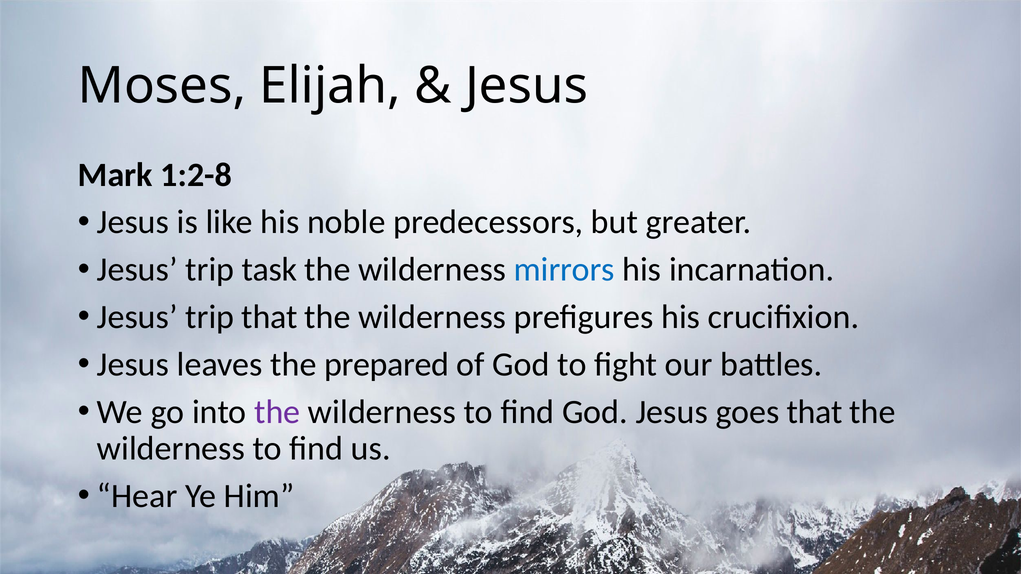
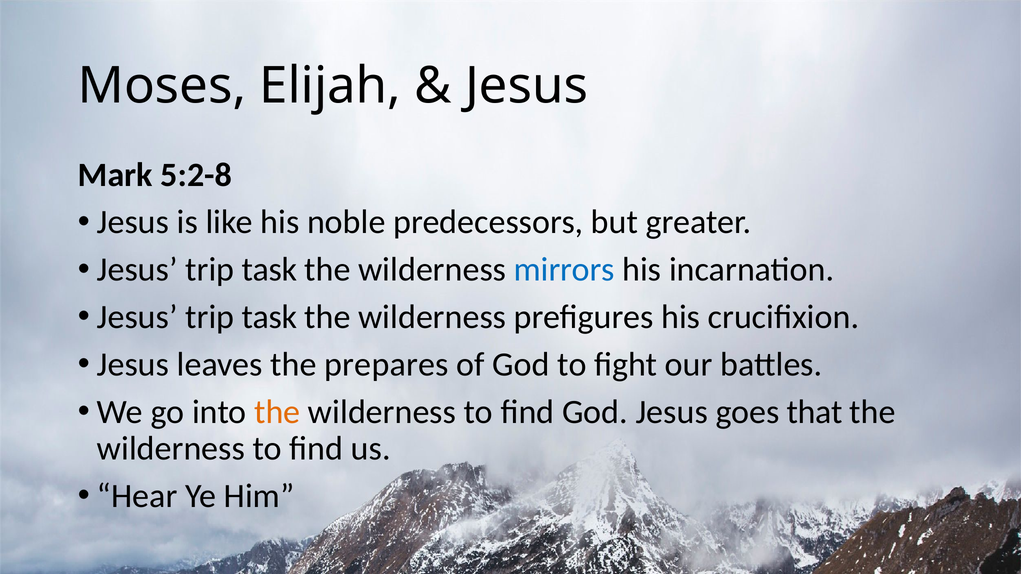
1:2-8: 1:2-8 -> 5:2-8 (196, 175)
that: that -> task (269, 317)
prepared: prepared -> prepares (386, 365)
the colour: purple -> orange (277, 412)
